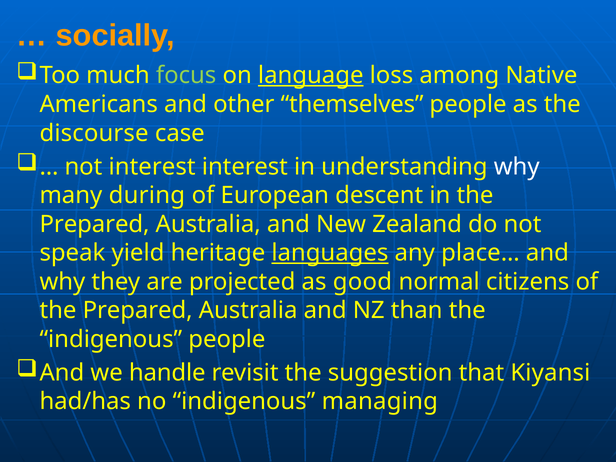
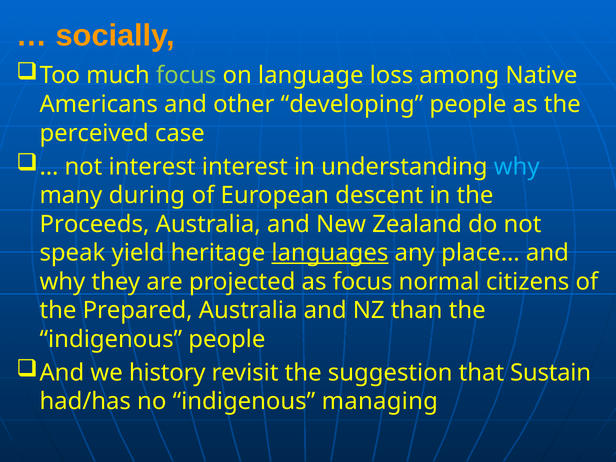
language underline: present -> none (311, 76)
themselves: themselves -> developing (352, 104)
discourse: discourse -> perceived (94, 133)
why colour: white -> light blue (517, 167)
Prepared: Prepared -> Proceeds (94, 224)
as good: good -> focus (363, 282)
handle: handle -> history (167, 373)
Kiyansi: Kiyansi -> Sustain (551, 373)
